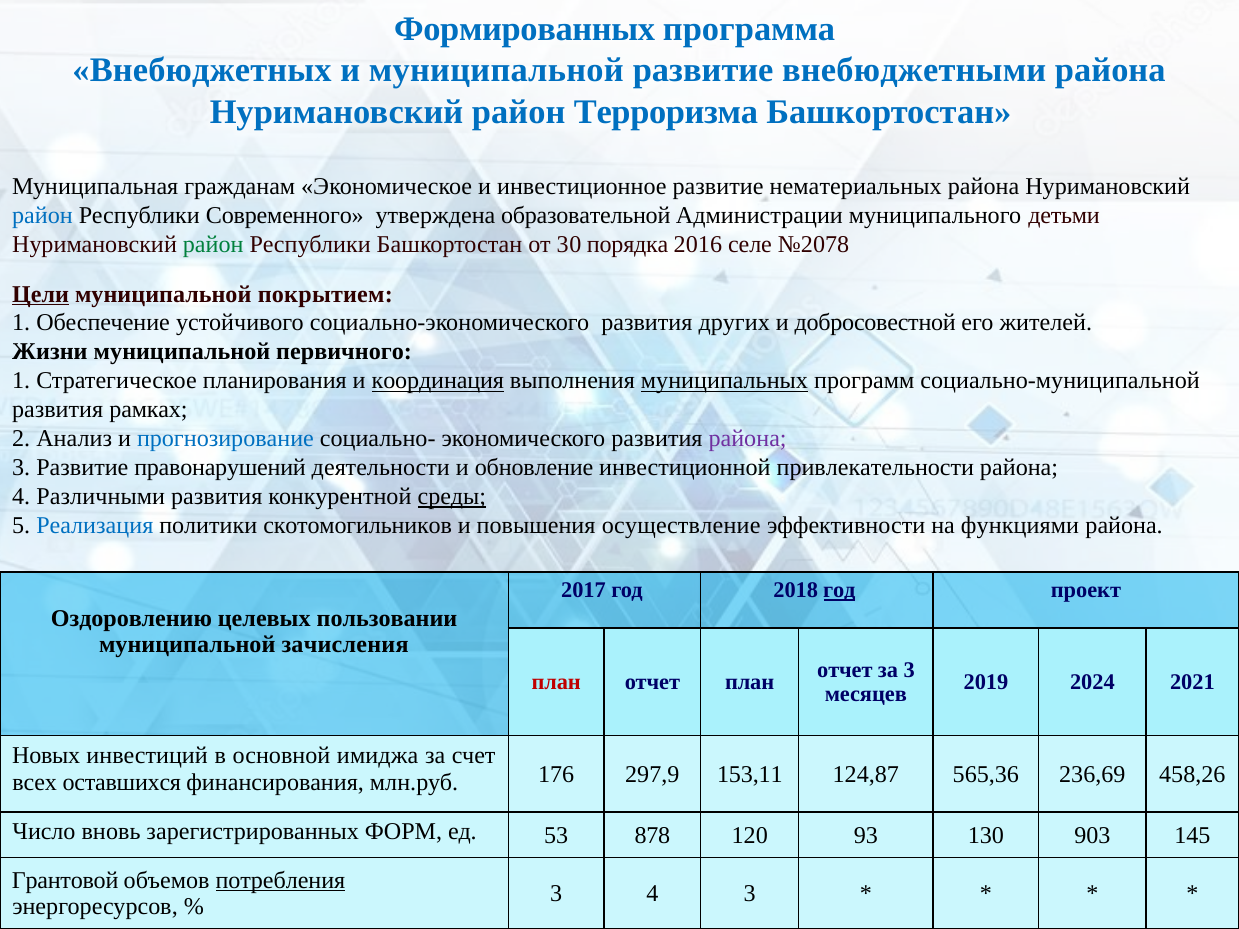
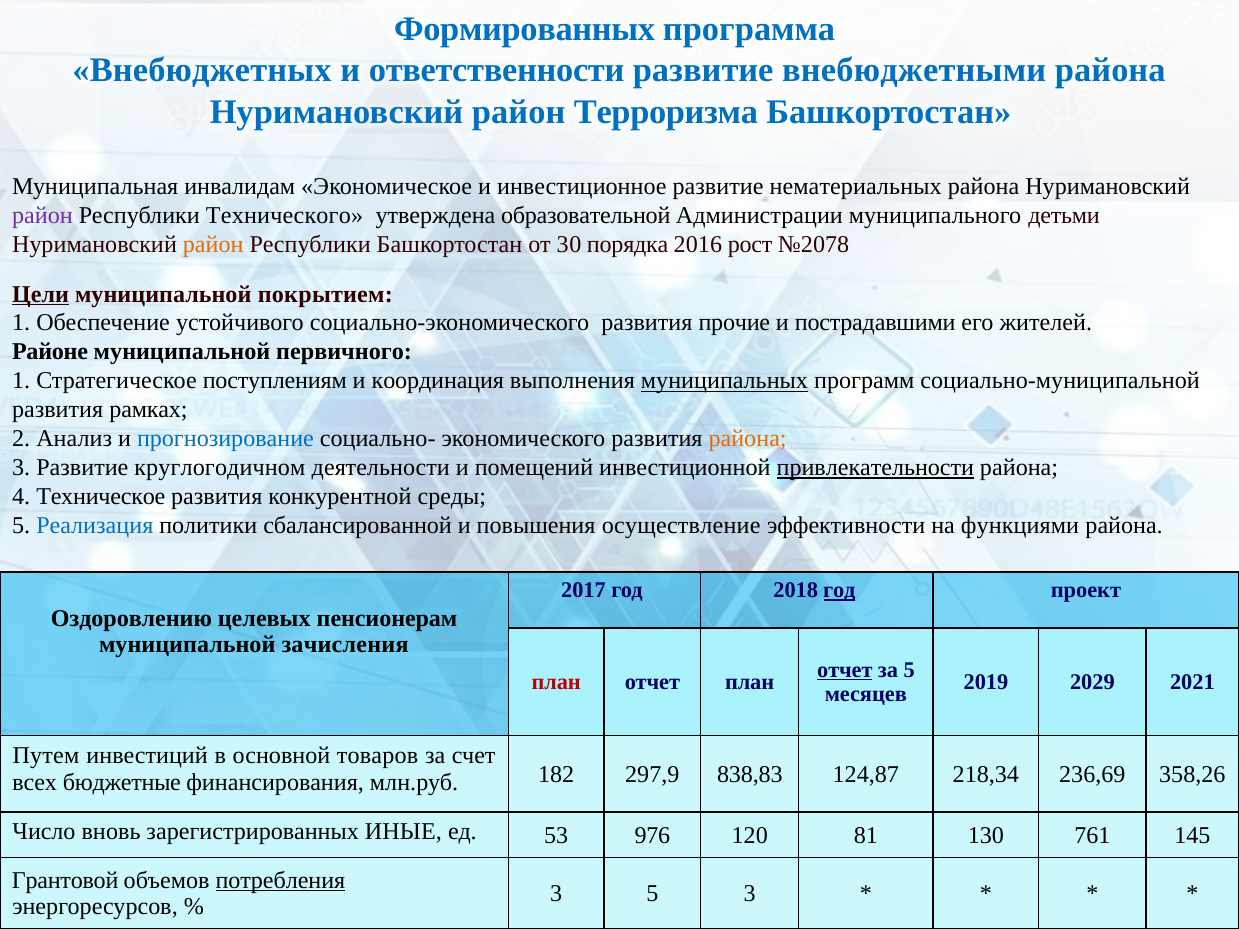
и муниципальной: муниципальной -> ответственности (497, 70)
гражданам: гражданам -> инвалидам (240, 187)
район colour: blue -> purple (42, 216)
Современного: Современного -> Технического (285, 216)
район colour: green -> orange (213, 245)
селе: селе -> рост (750, 245)
других: других -> прочие (734, 323)
добросовестной: добросовестной -> пострадавшими (875, 323)
Жизни: Жизни -> Районе (50, 352)
планирования: планирования -> поступлениям (275, 381)
координация underline: present -> none (438, 381)
района colour: purple -> orange (748, 439)
правонарушений: правонарушений -> круглогодичном (220, 468)
обновление: обновление -> помещений (534, 468)
привлекательности underline: none -> present (875, 468)
Различными: Различными -> Техническое (101, 497)
среды underline: present -> none (452, 497)
скотомогильников: скотомогильников -> сбалансированной (358, 526)
пользовании: пользовании -> пенсионерам (387, 618)
отчет underline: none -> present (845, 670)
за 3: 3 -> 5 (909, 670)
2024: 2024 -> 2029 (1092, 682)
Новых: Новых -> Путем (46, 756)
имиджа: имиджа -> товаров (378, 756)
оставшихся: оставшихся -> бюджетные (122, 782)
176: 176 -> 182 (556, 774)
153,11: 153,11 -> 838,83 (750, 774)
565,36: 565,36 -> 218,34 (986, 774)
458,26: 458,26 -> 358,26 (1192, 774)
ФОРМ: ФОРМ -> ИНЫЕ (403, 832)
878: 878 -> 976 (652, 835)
93: 93 -> 81 (866, 835)
903: 903 -> 761 (1092, 835)
3 4: 4 -> 5 (652, 894)
